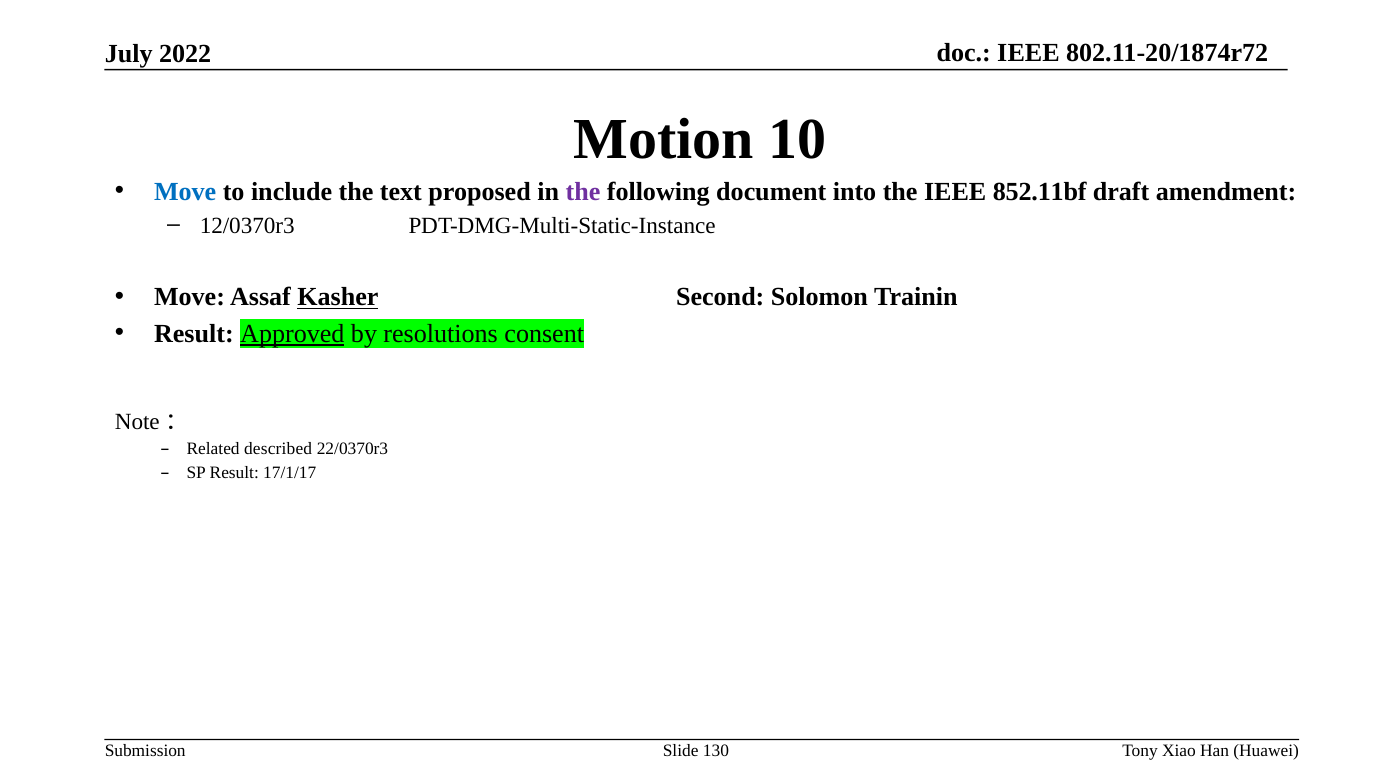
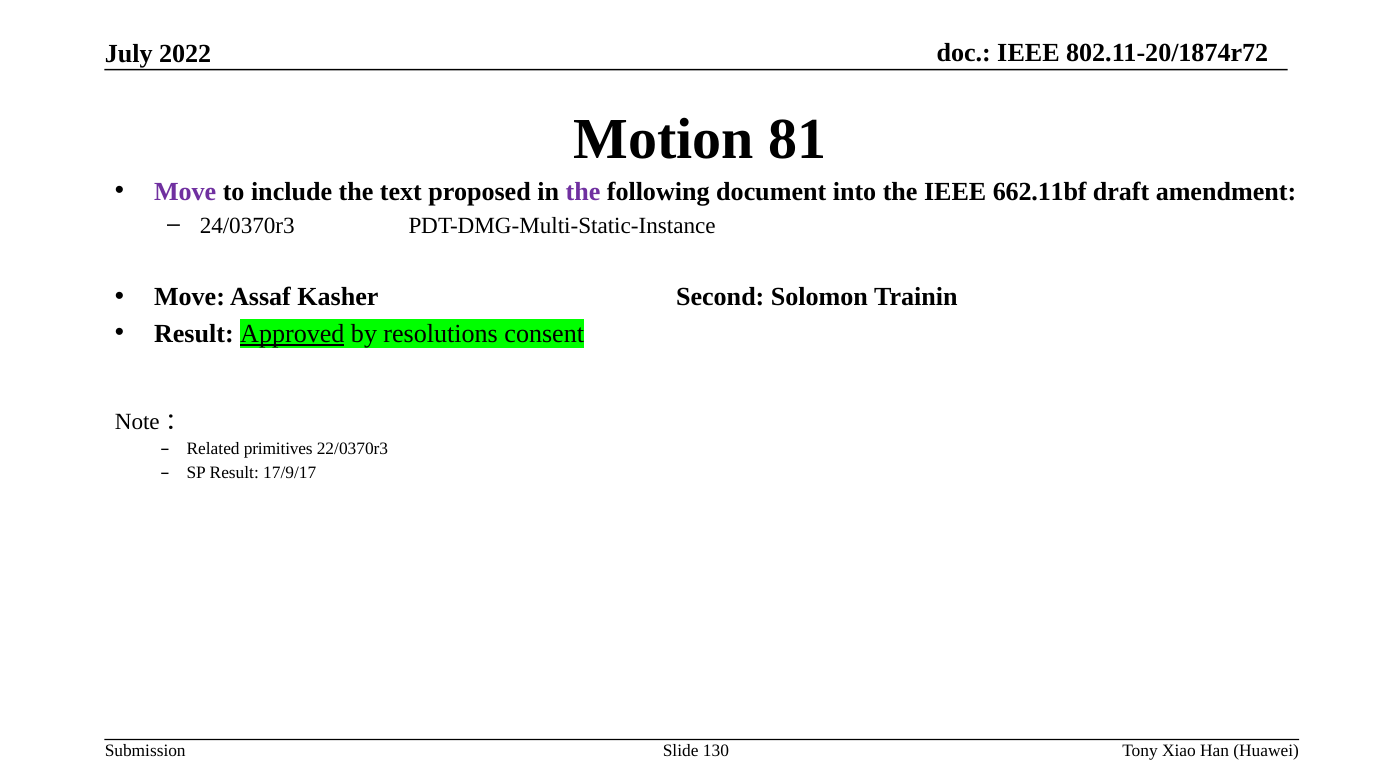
10: 10 -> 81 (797, 140)
Move colour: blue -> purple (185, 192)
852.11bf: 852.11bf -> 662.11bf (1040, 192)
12/0370r3: 12/0370r3 -> 24/0370r3 (247, 226)
Kasher underline: present -> none (338, 297)
described: described -> primitives (278, 449)
17/1/17: 17/1/17 -> 17/9/17 (290, 473)
